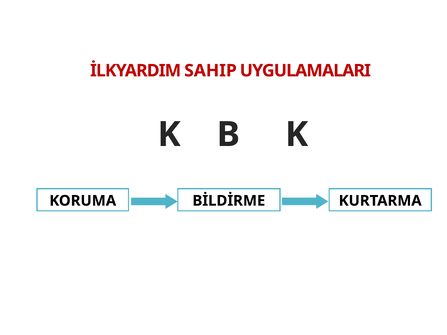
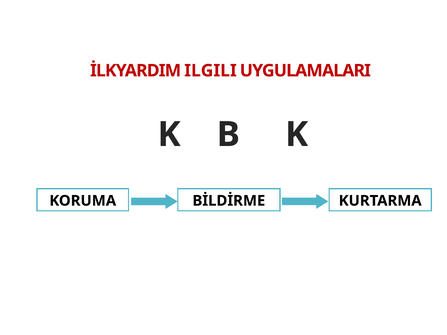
SAHIP: SAHIP -> ILGILI (210, 71)
